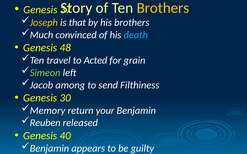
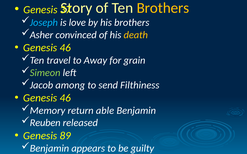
Joseph colour: yellow -> light blue (44, 23)
that: that -> love (77, 23)
Much: Much -> Asher (41, 35)
death colour: light blue -> yellow (136, 35)
48: 48 -> 46 (65, 48)
Acted: Acted -> Away (95, 61)
30: 30 -> 46 (65, 98)
your: your -> able (105, 111)
40: 40 -> 89 (65, 136)
